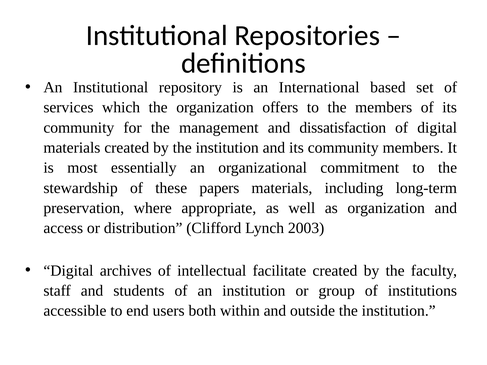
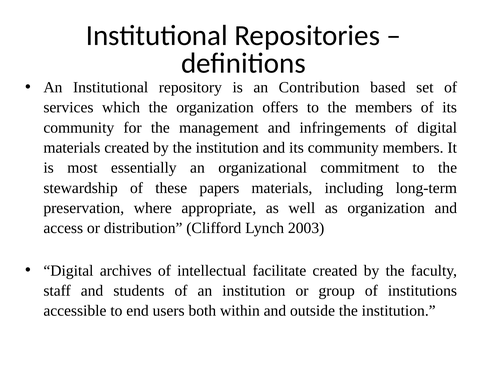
International: International -> Contribution (319, 87)
dissatisfaction: dissatisfaction -> infringements (343, 128)
